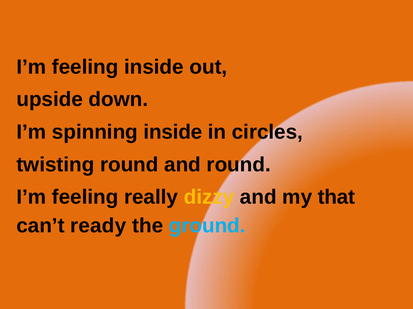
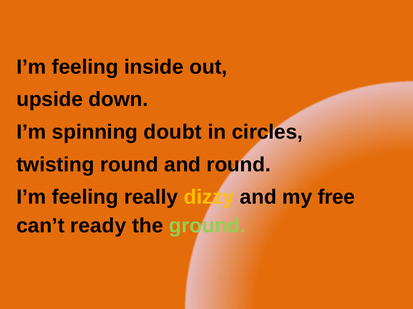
spinning inside: inside -> doubt (173, 132)
that: that -> free (336, 198)
ground colour: light blue -> light green (207, 226)
